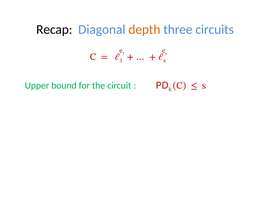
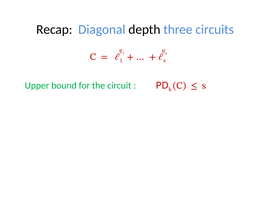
depth colour: orange -> black (144, 29)
